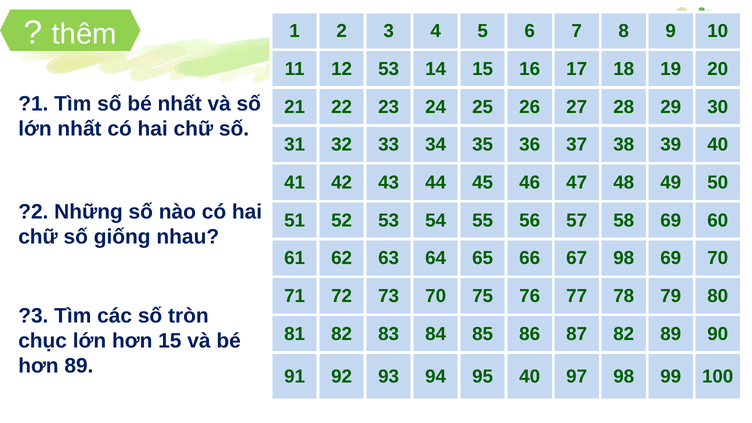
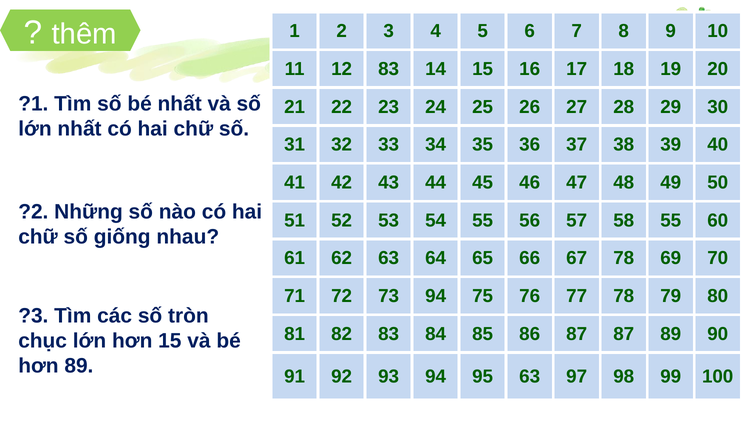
12 53: 53 -> 83 (389, 69)
58 69: 69 -> 55 (671, 220)
67 98: 98 -> 78 (624, 258)
73 70: 70 -> 94 (436, 296)
87 82: 82 -> 87 (624, 334)
95 40: 40 -> 63 (530, 377)
